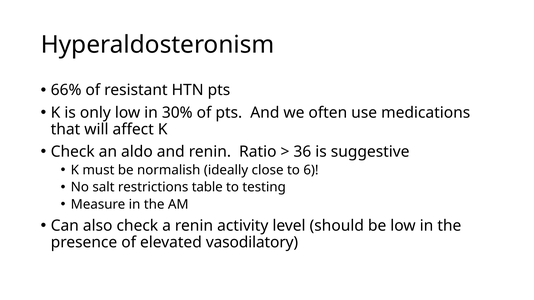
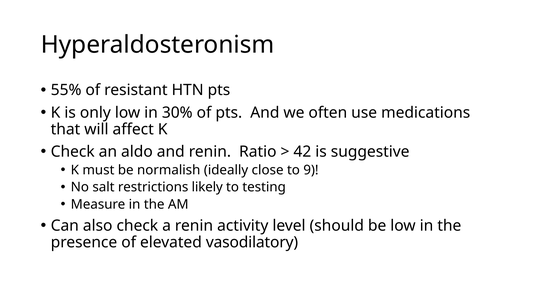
66%: 66% -> 55% (66, 90)
36: 36 -> 42 (302, 152)
6: 6 -> 9 (311, 170)
table: table -> likely (207, 187)
